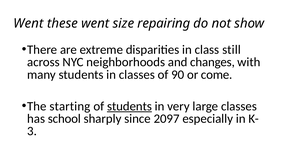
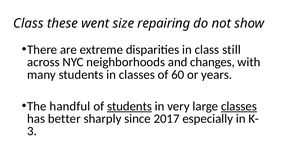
Went: Went -> Class (28, 23)
90: 90 -> 60 (178, 75)
come: come -> years (217, 75)
starting: starting -> handful (70, 106)
classes underline: none -> present (239, 106)
school: school -> better (64, 119)
2097: 2097 -> 2017 (167, 119)
